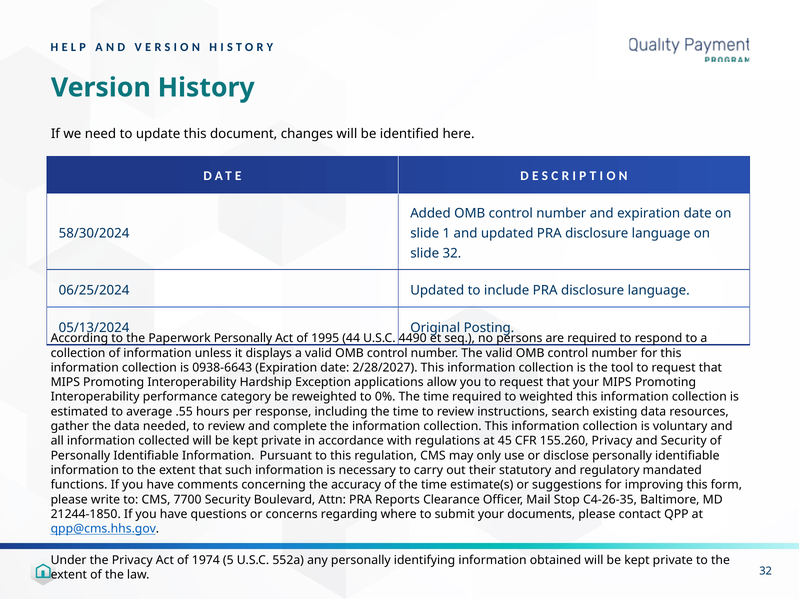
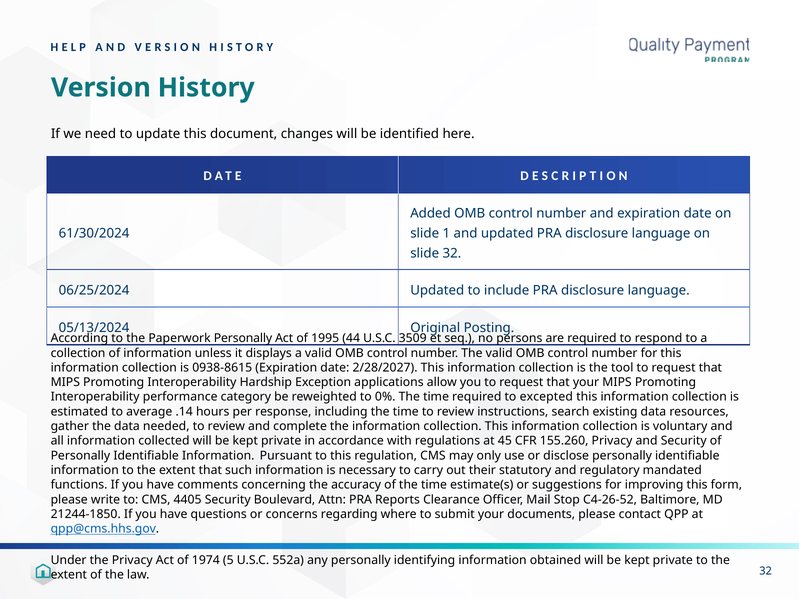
58/30/2024: 58/30/2024 -> 61/30/2024 (94, 234)
4490: 4490 -> 3509 (413, 338)
0938-6643: 0938-6643 -> 0938-8615 (222, 368)
weighted: weighted -> excepted (546, 397)
.55: .55 -> .14 (184, 412)
7700: 7700 -> 4405 (188, 500)
C4-26-35: C4-26-35 -> C4-26-52 (610, 500)
